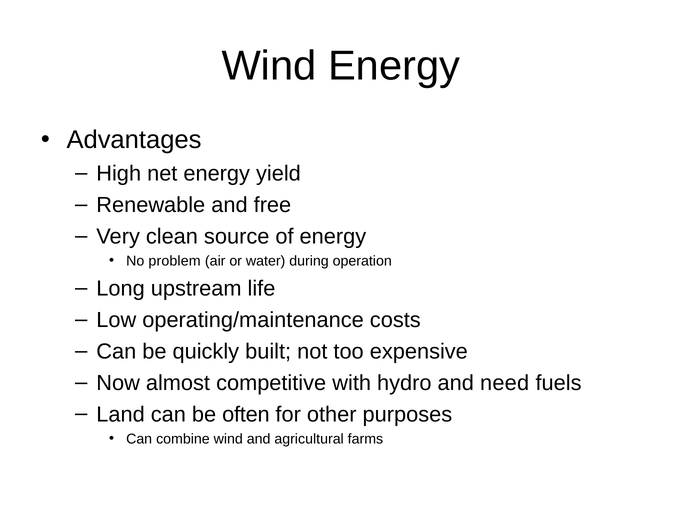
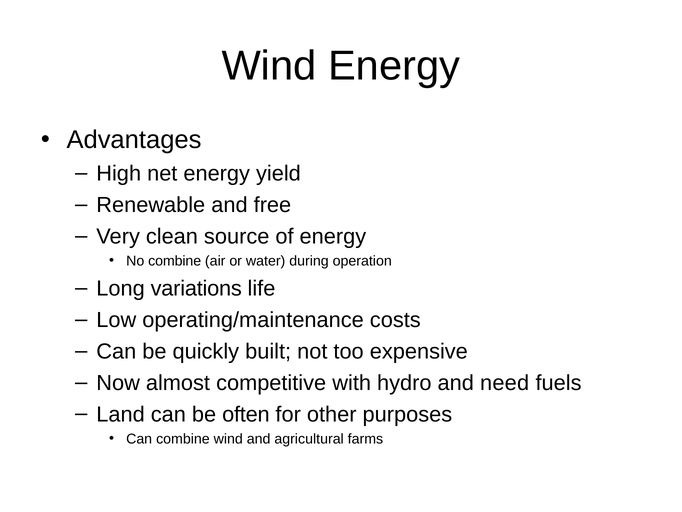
No problem: problem -> combine (175, 261)
upstream: upstream -> variations (196, 288)
